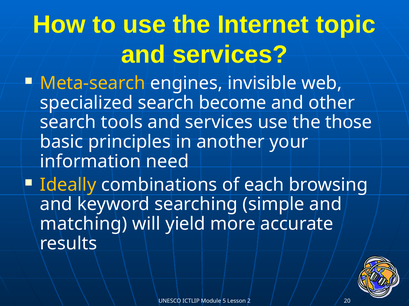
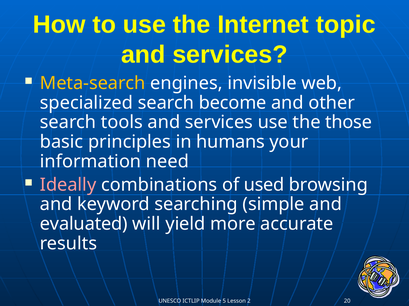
another: another -> humans (231, 142)
Ideally colour: yellow -> pink (68, 185)
each: each -> used (264, 185)
matching: matching -> evaluated (84, 224)
